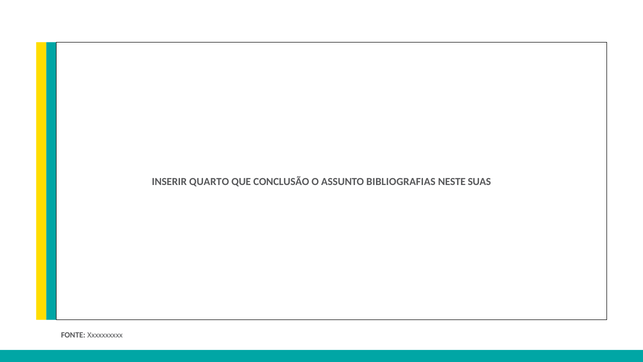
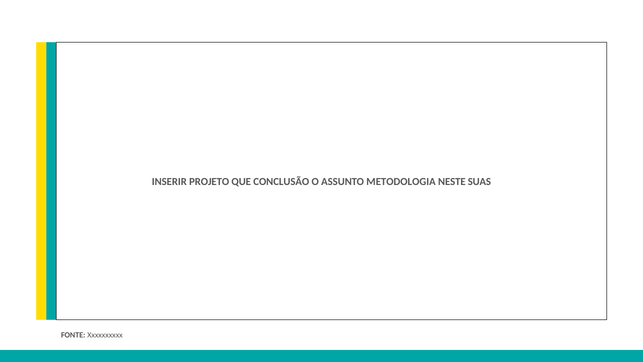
QUARTO: QUARTO -> PROJETO (209, 181)
BIBLIOGRAFIAS: BIBLIOGRAFIAS -> METODOLOGIA (401, 181)
